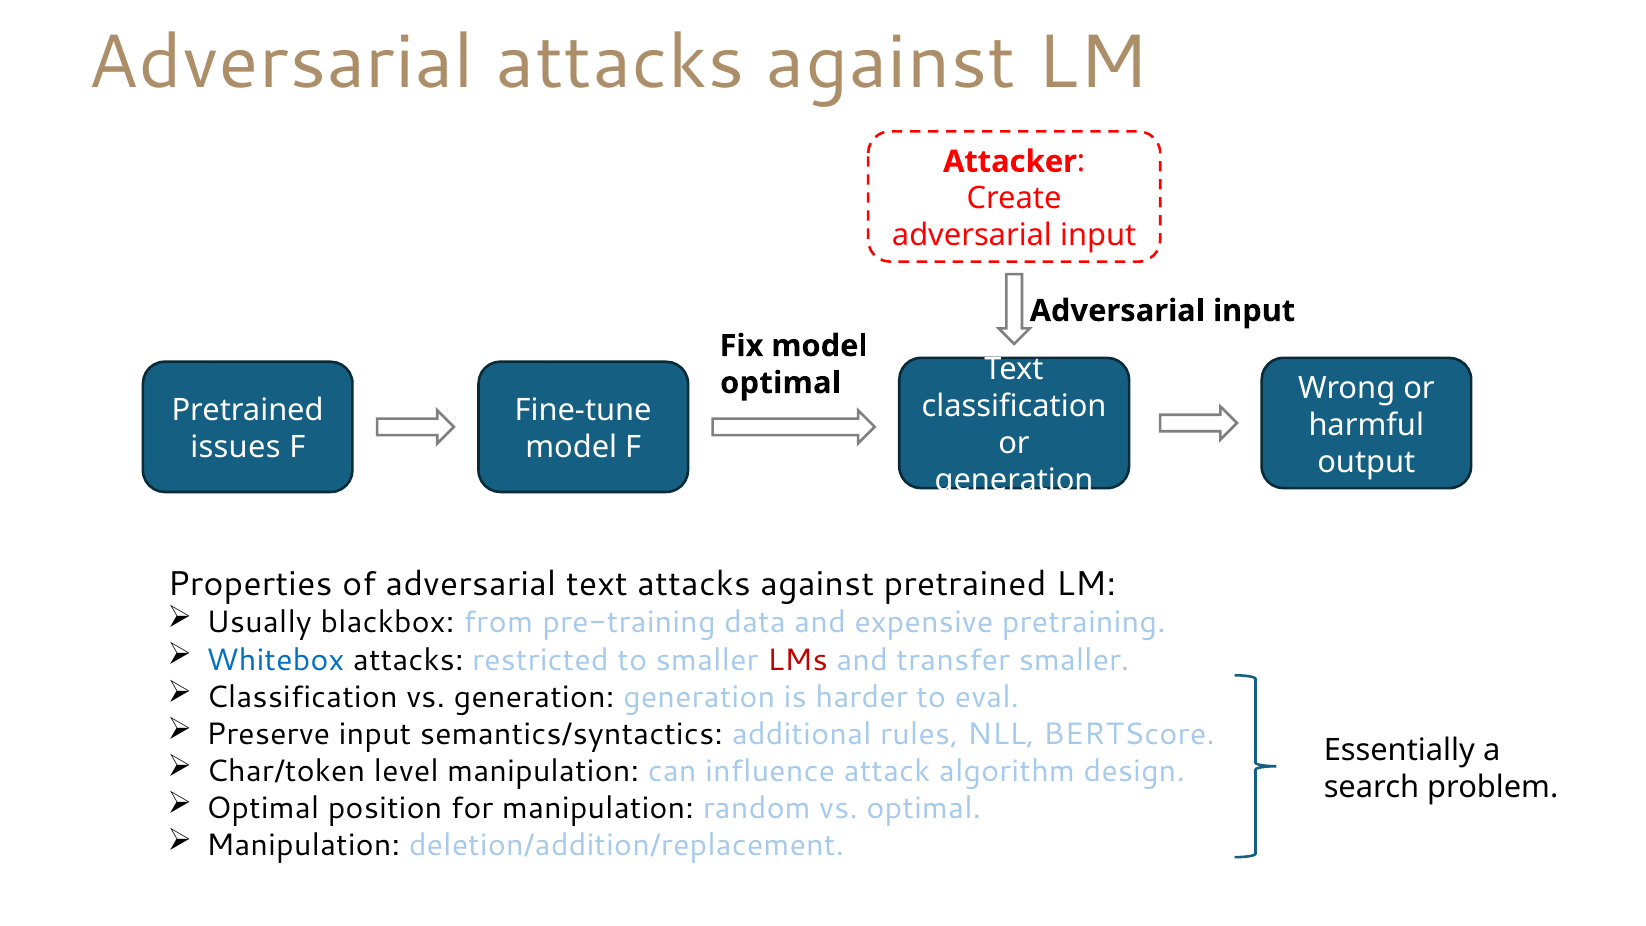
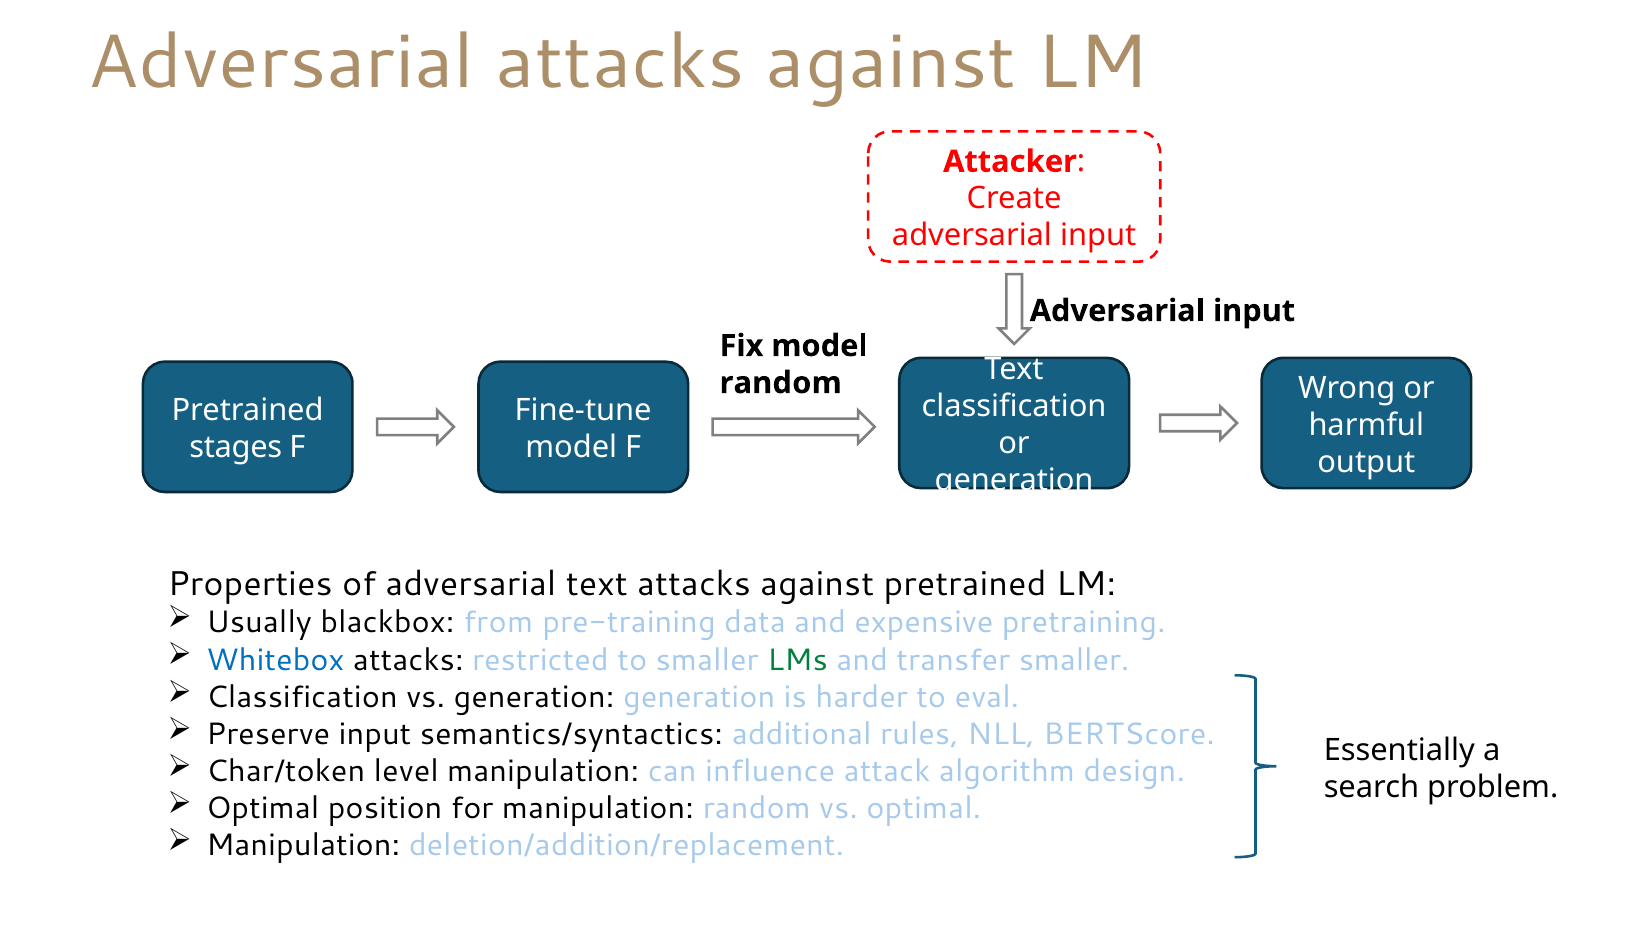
optimal: optimal -> random (781, 383)
issues: issues -> stages (236, 447)
LMs colour: red -> green (798, 660)
